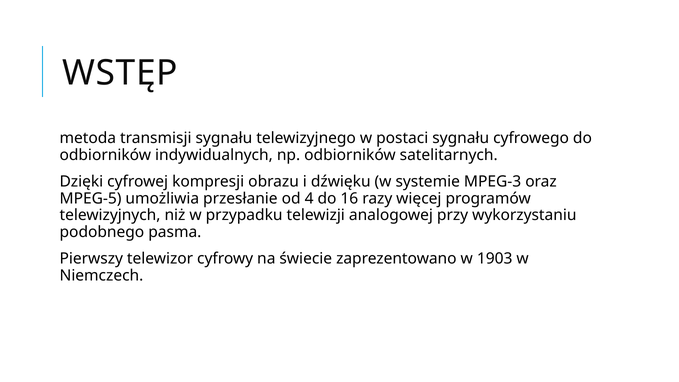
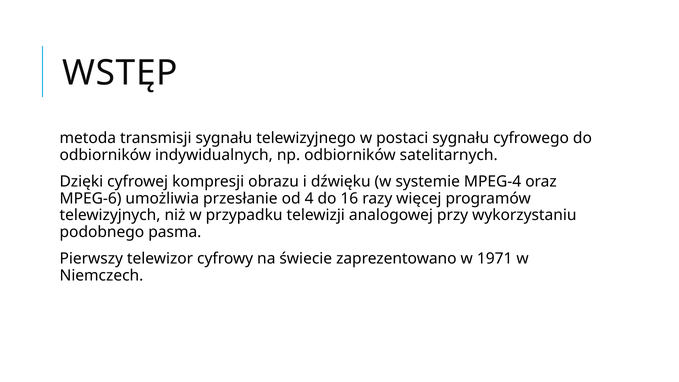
MPEG-3: MPEG-3 -> MPEG-4 (493, 182)
MPEG-5: MPEG-5 -> MPEG-6 (91, 198)
1903: 1903 -> 1971 (495, 259)
